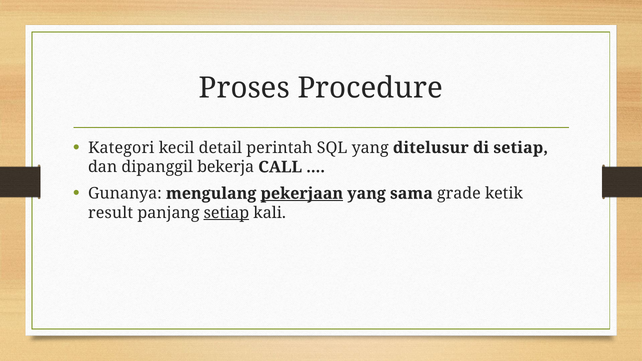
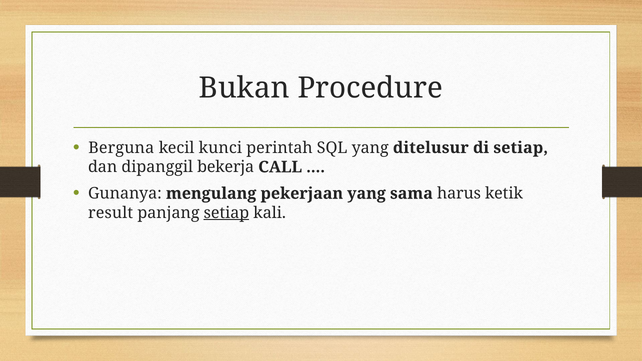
Proses: Proses -> Bukan (244, 88)
Kategori: Kategori -> Berguna (121, 148)
detail: detail -> kunci (220, 148)
pekerjaan underline: present -> none (302, 194)
grade: grade -> harus (459, 194)
